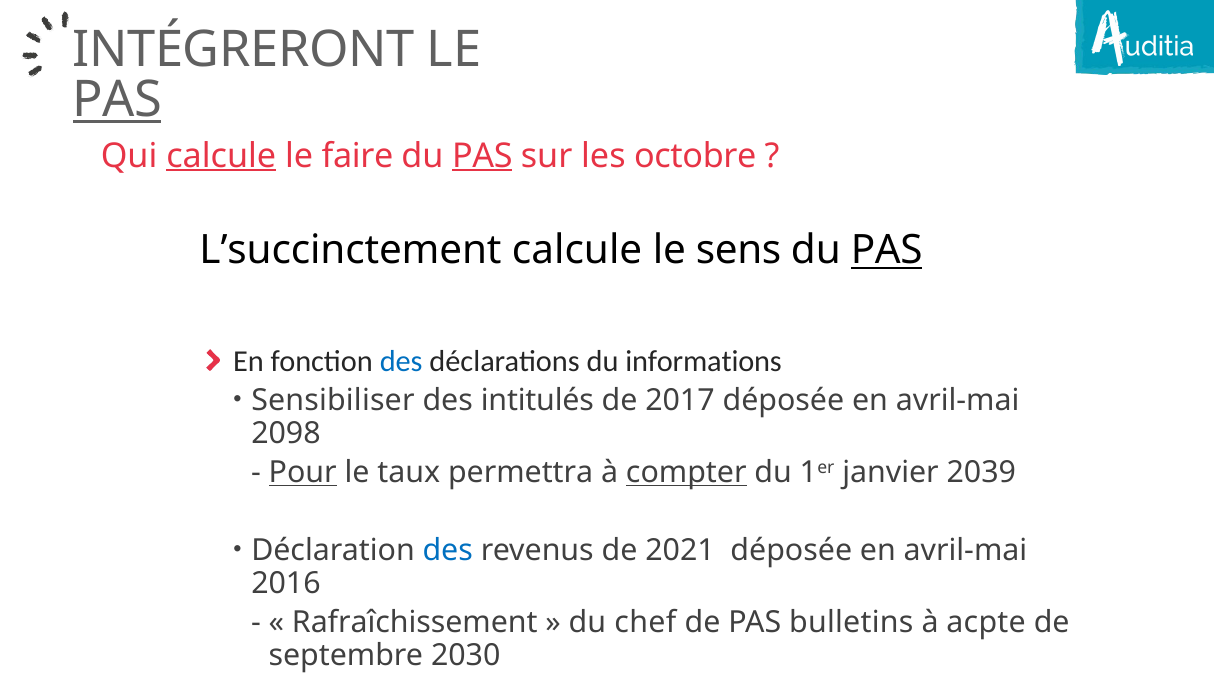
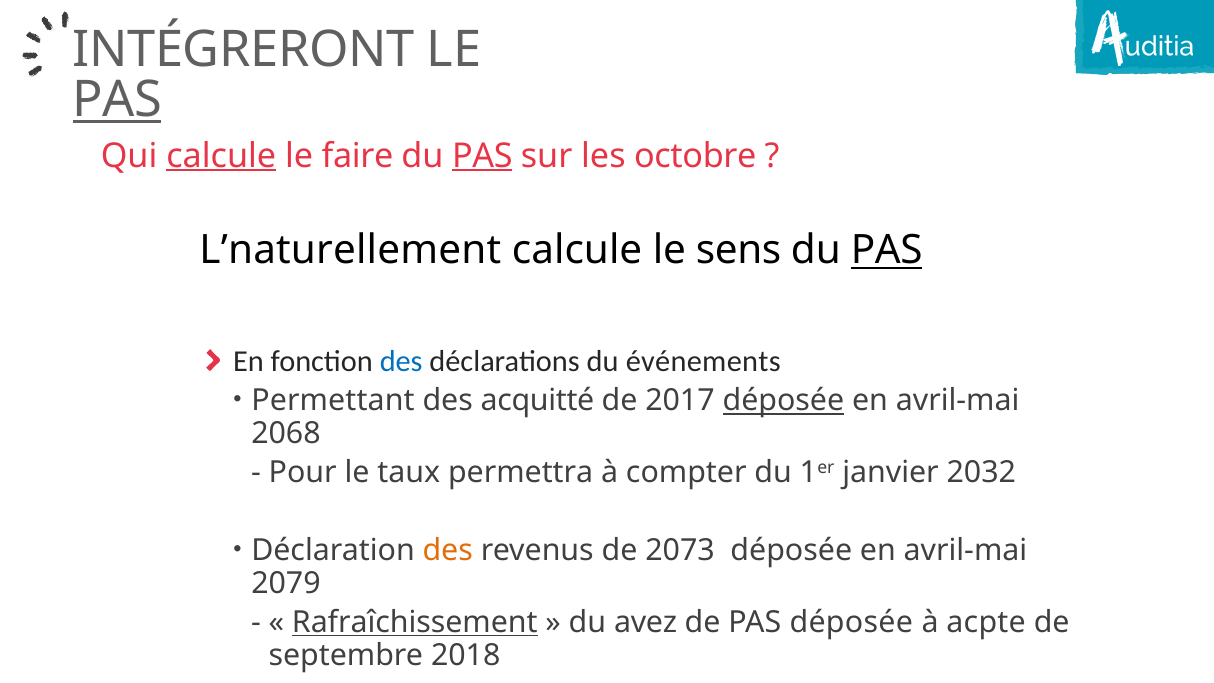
L’succinctement: L’succinctement -> L’naturellement (350, 250)
informations: informations -> événements (703, 361)
Sensibiliser: Sensibiliser -> Permettant (333, 400)
intitulés: intitulés -> acquitté (537, 400)
déposée underline: none -> present (783, 400)
2098: 2098 -> 2068 (286, 433)
Pour underline: present -> none (303, 472)
compter underline: present -> none (686, 472)
2039: 2039 -> 2032 (981, 472)
des colour: blue -> orange (448, 550)
2021: 2021 -> 2073 (680, 550)
2016: 2016 -> 2079 (286, 583)
Rafraîchissement underline: none -> present (415, 622)
chef: chef -> avez (646, 622)
PAS bulletins: bulletins -> déposée (851, 622)
2030: 2030 -> 2018 (466, 655)
